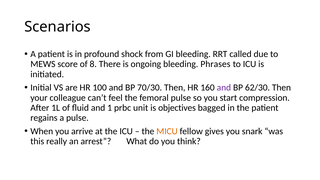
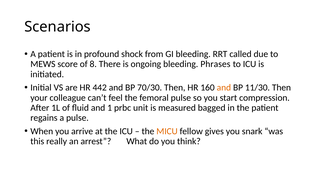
100: 100 -> 442 (100, 88)
and colour: purple -> orange (224, 88)
62/30: 62/30 -> 11/30 (257, 88)
objectives: objectives -> measured (177, 108)
